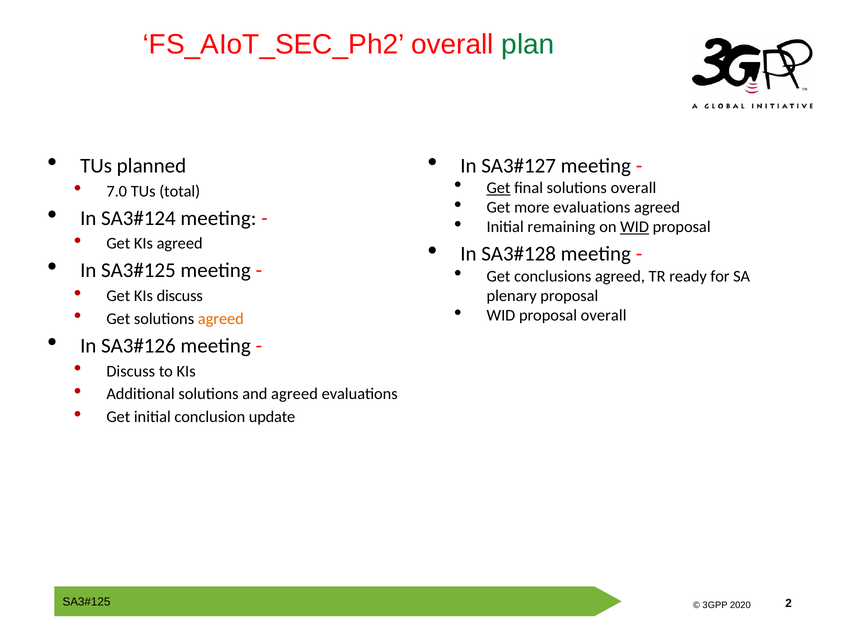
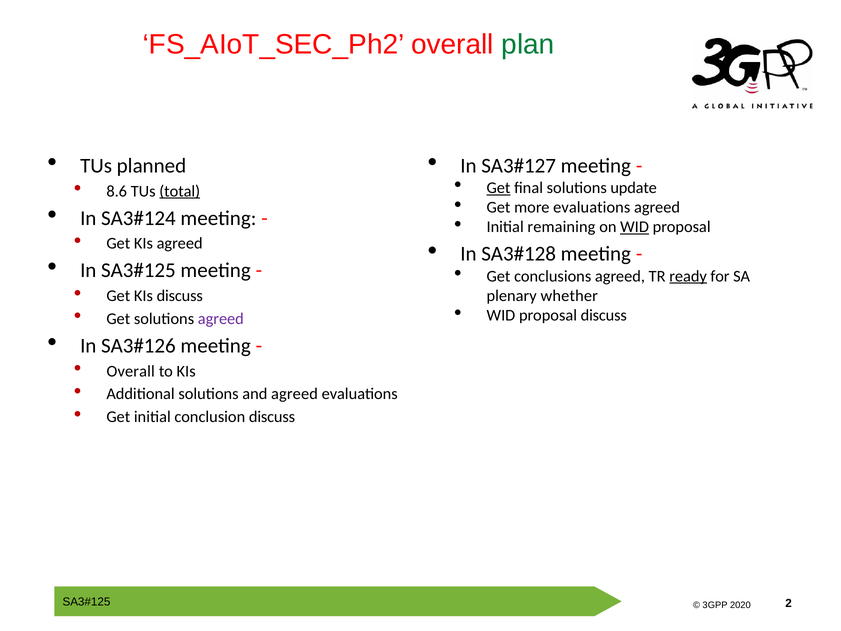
solutions overall: overall -> update (634, 188)
7.0: 7.0 -> 8.6 (117, 191)
total underline: none -> present (180, 191)
ready underline: none -> present (688, 276)
plenary proposal: proposal -> whether (569, 296)
proposal overall: overall -> discuss (604, 315)
agreed colour: orange -> purple (221, 319)
Discuss: Discuss -> Overall (131, 371)
conclusion update: update -> discuss (272, 417)
